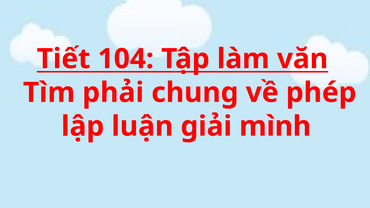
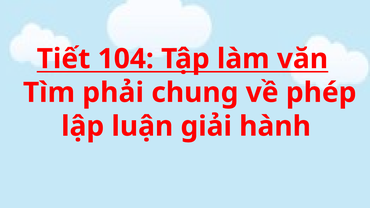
mình: mình -> hành (275, 126)
